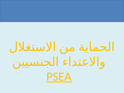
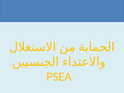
PSEA underline: present -> none (59, 77)
